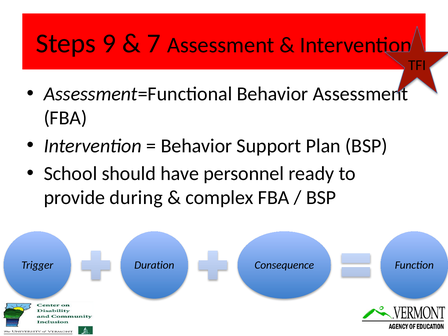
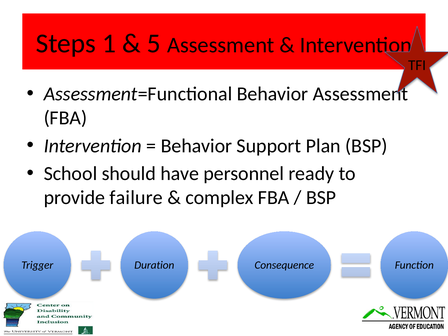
9: 9 -> 1 (109, 43)
7: 7 -> 5 (154, 43)
during: during -> failure (136, 198)
